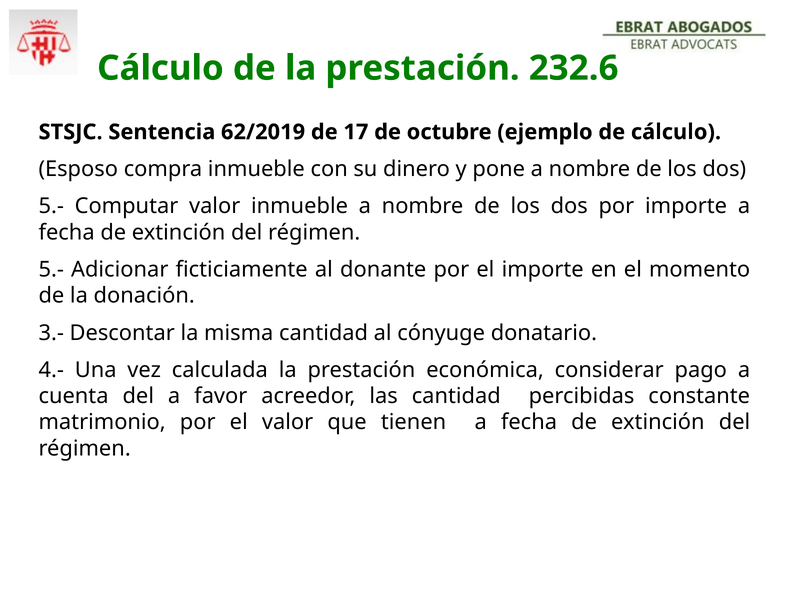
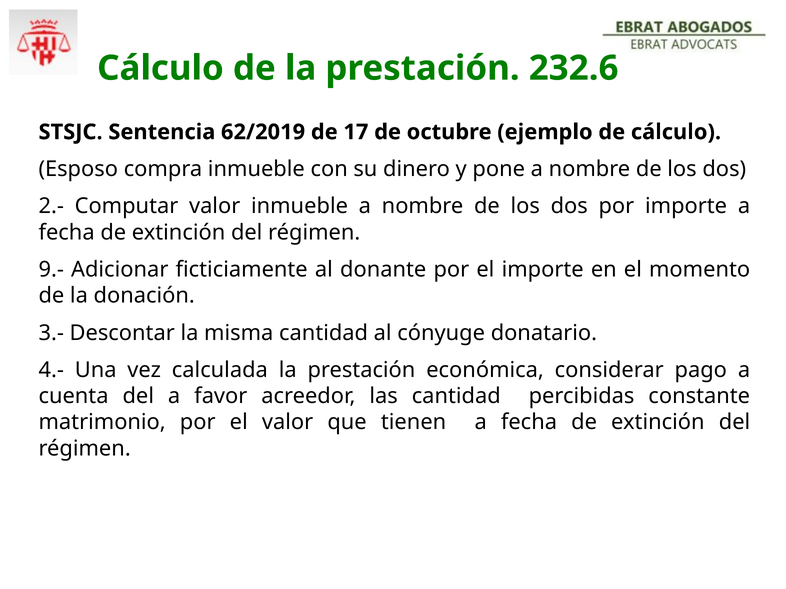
5.-: 5.- -> 2.- (51, 206)
5.-: 5.- -> 9.- (51, 270)
